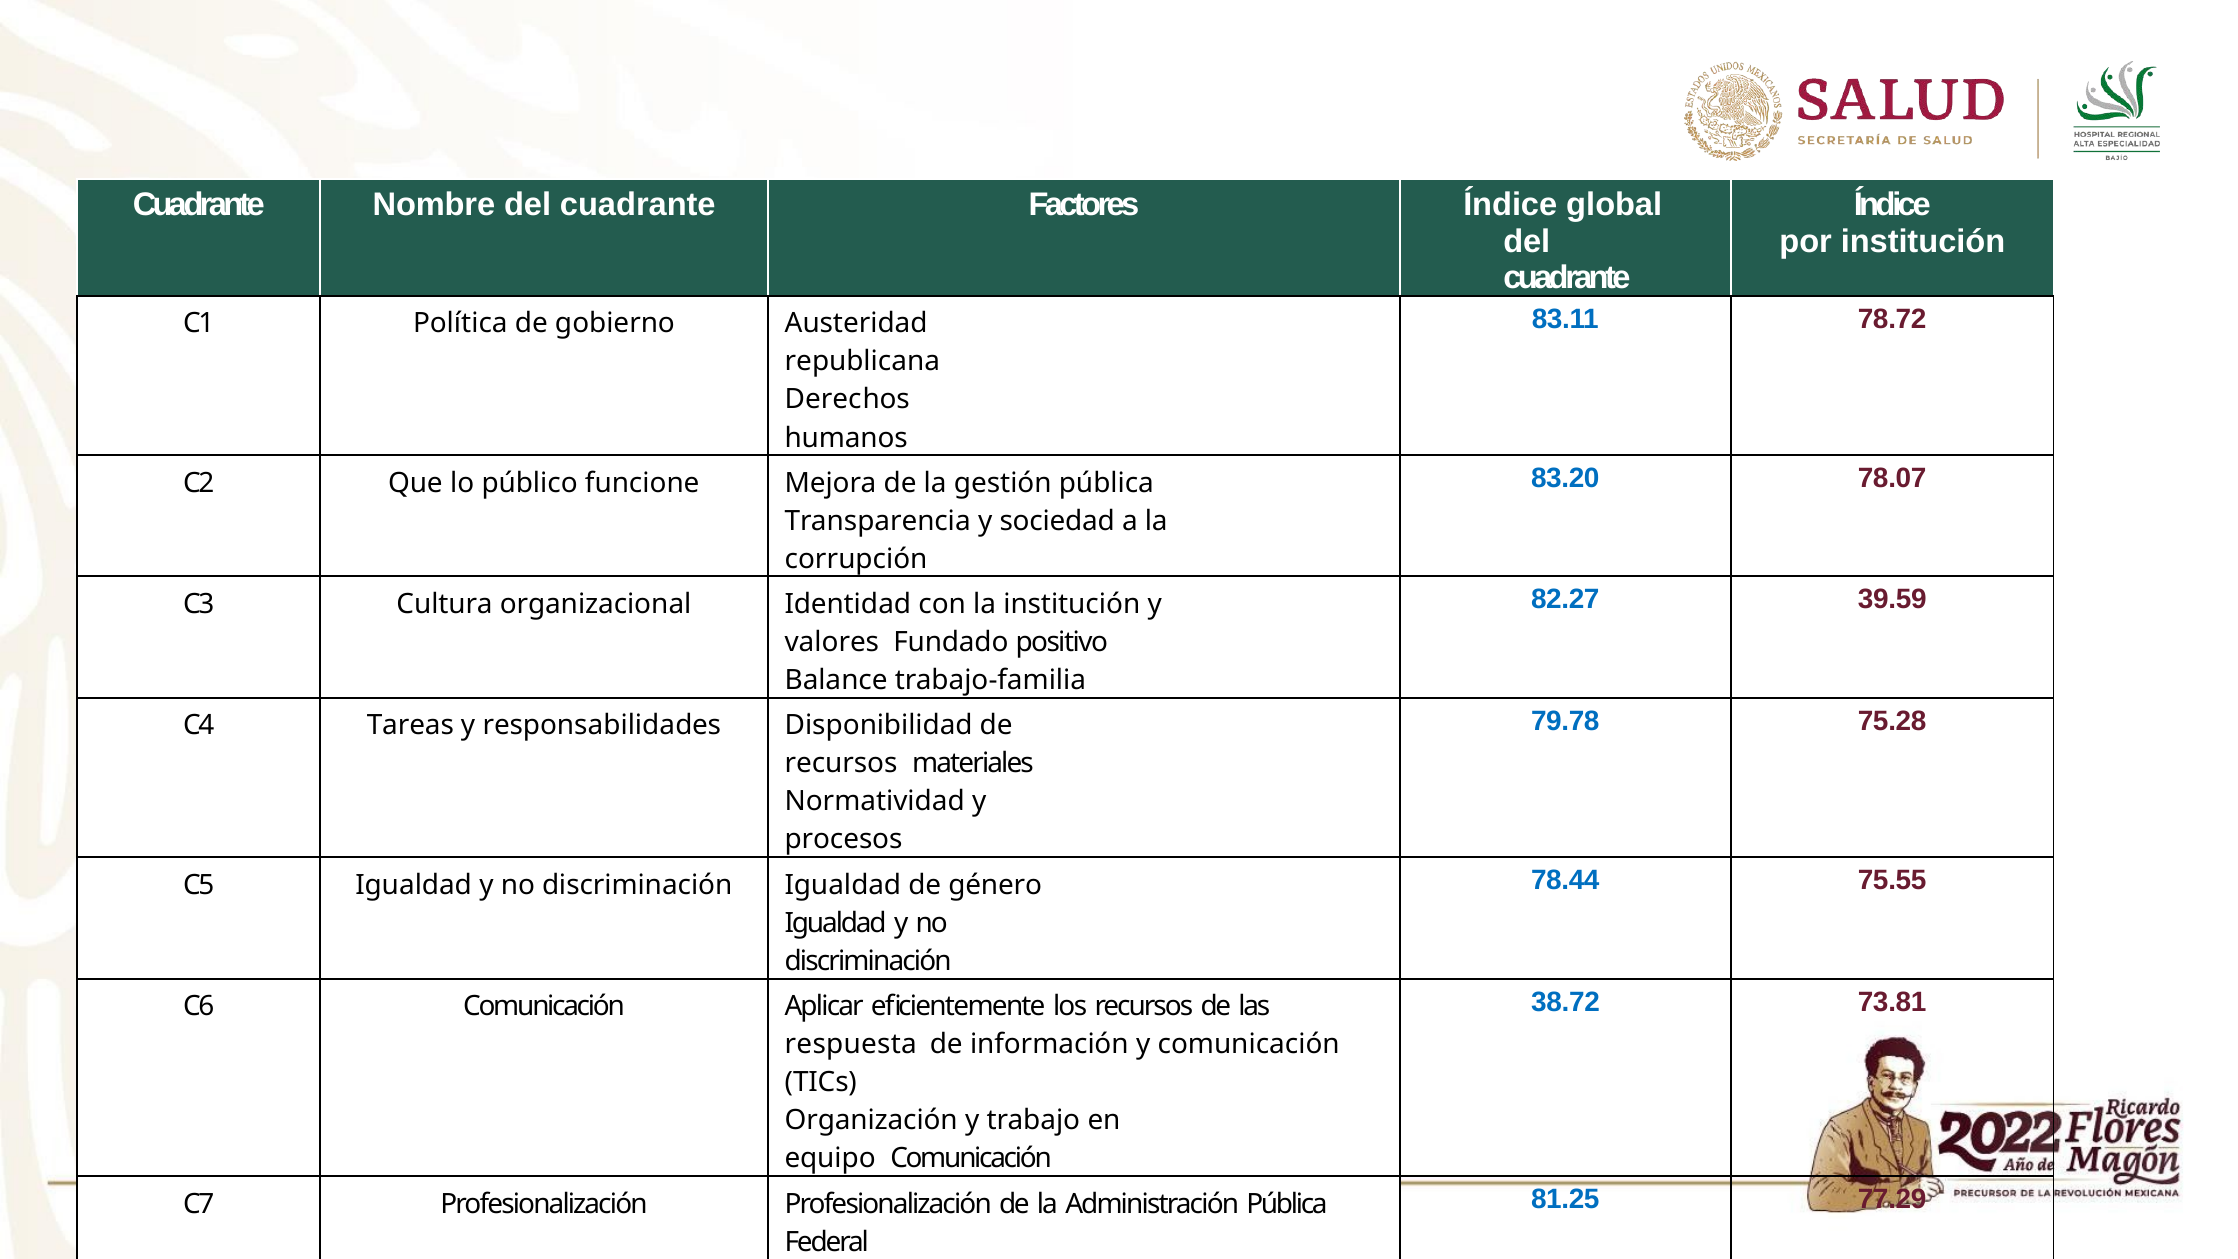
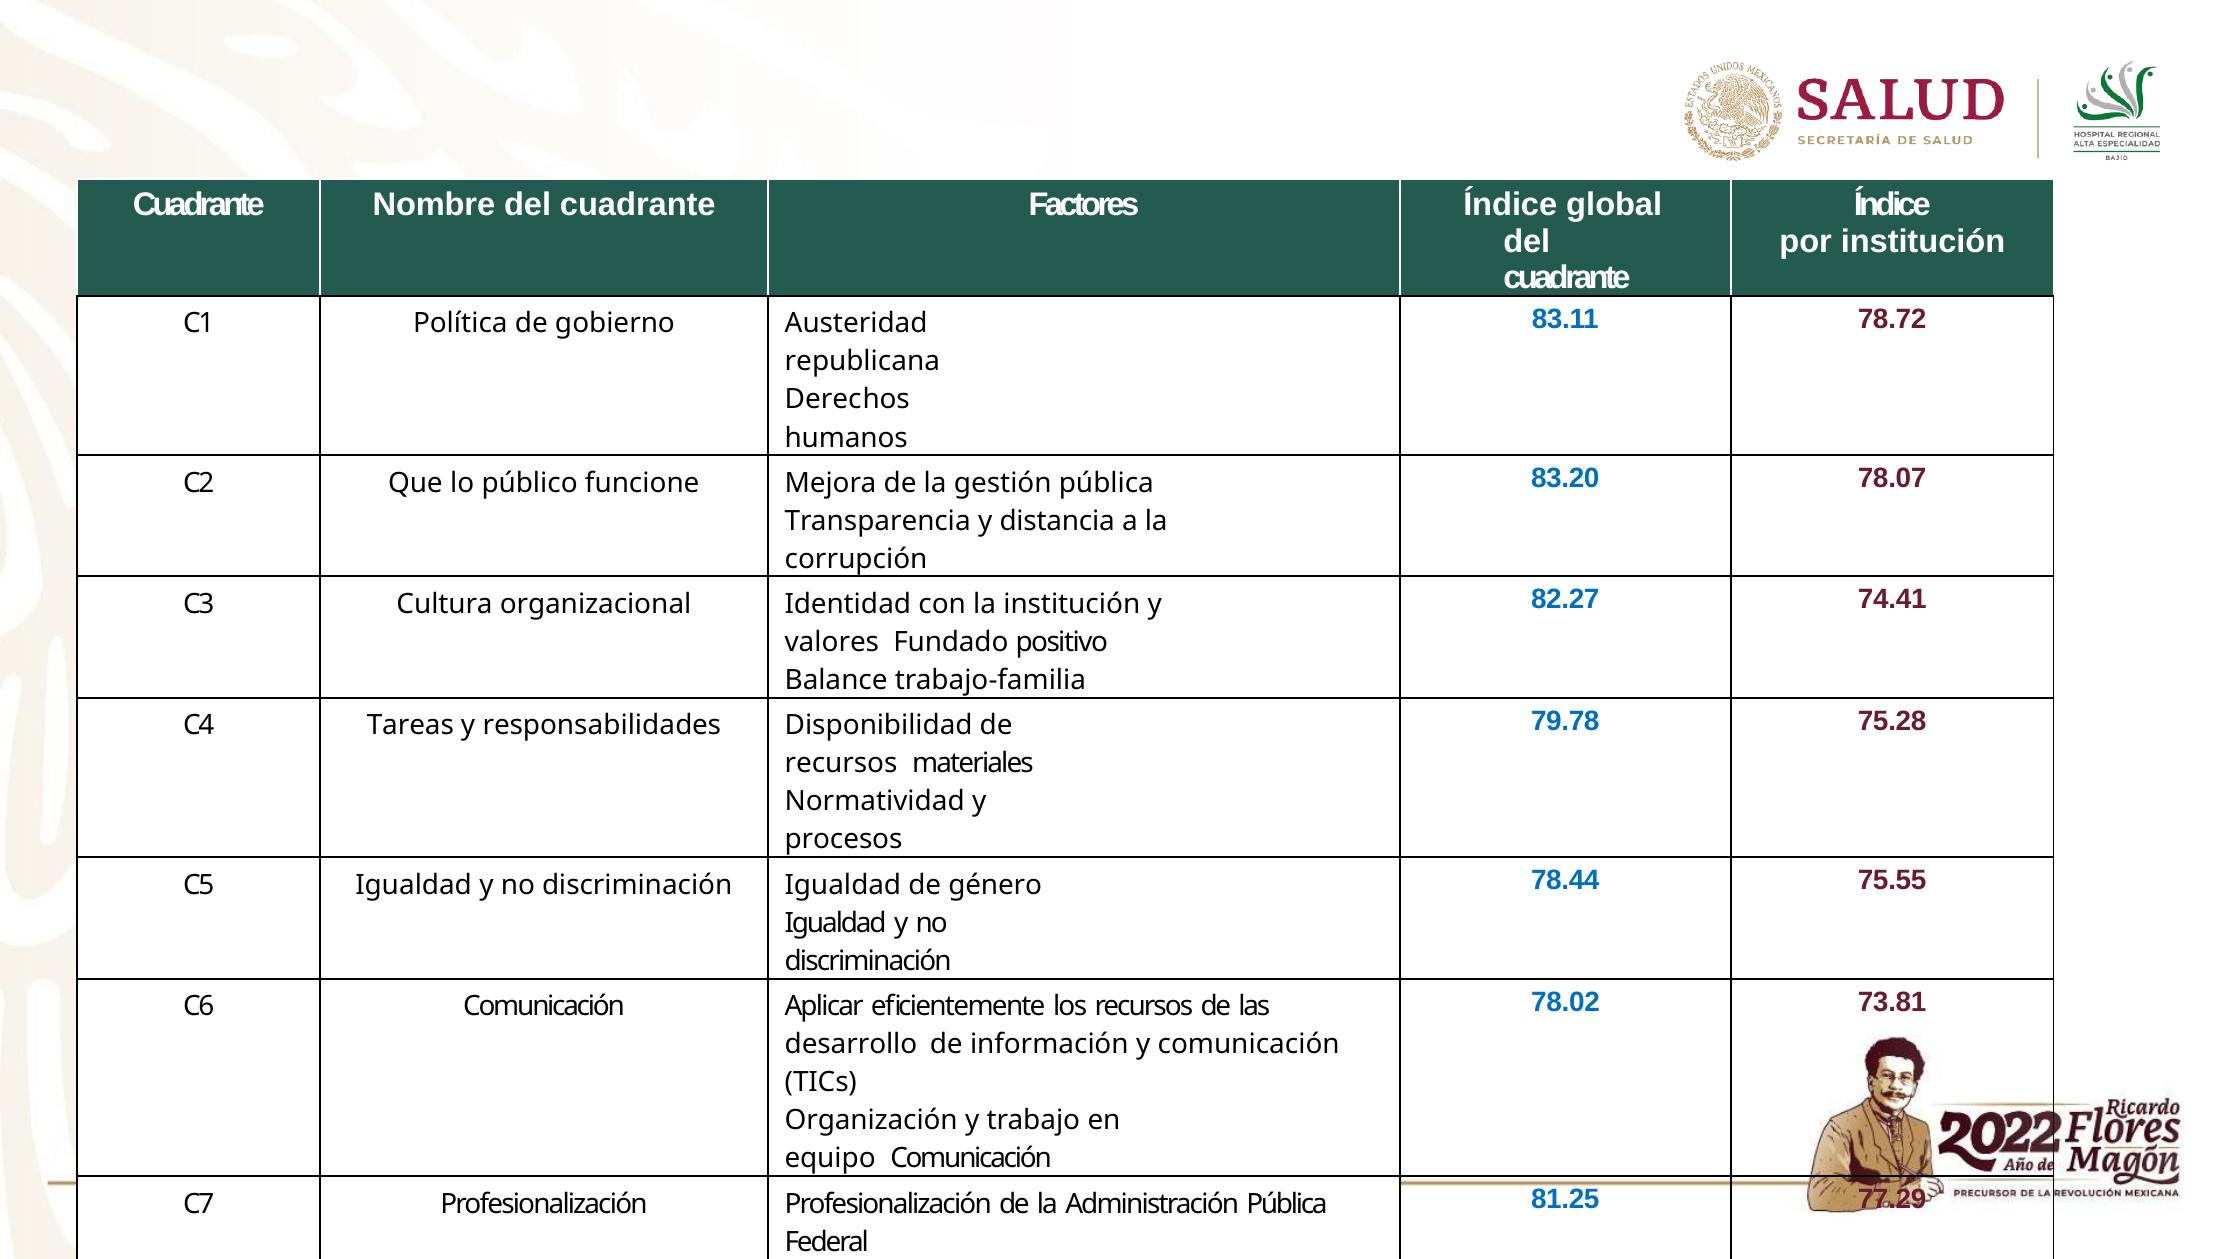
y sociedad: sociedad -> distancia (1057, 521)
39.59: 39.59 -> 74.41 (1892, 600)
38.72: 38.72 -> 78.02 (1565, 1002)
respuesta: respuesta -> desarrollo (851, 1044)
